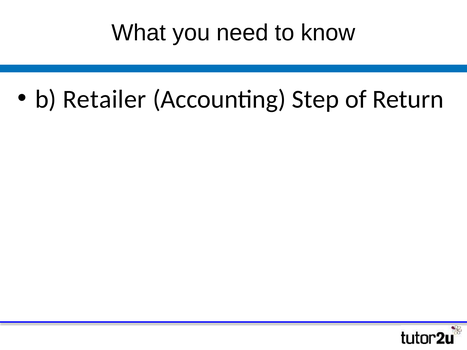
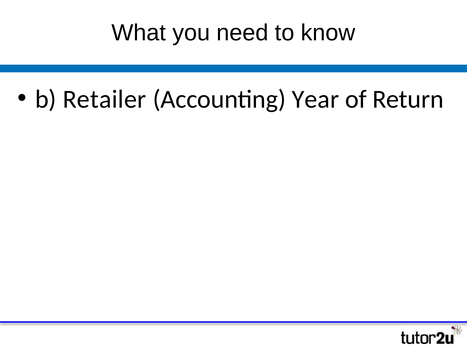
Step: Step -> Year (316, 99)
